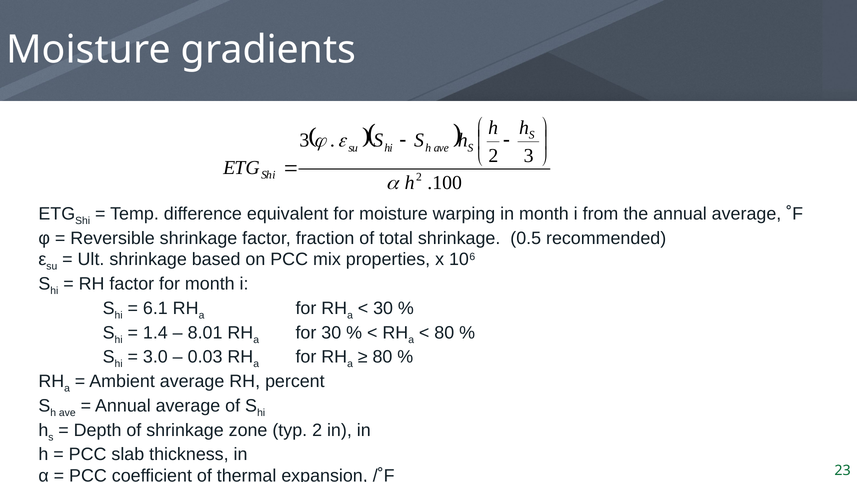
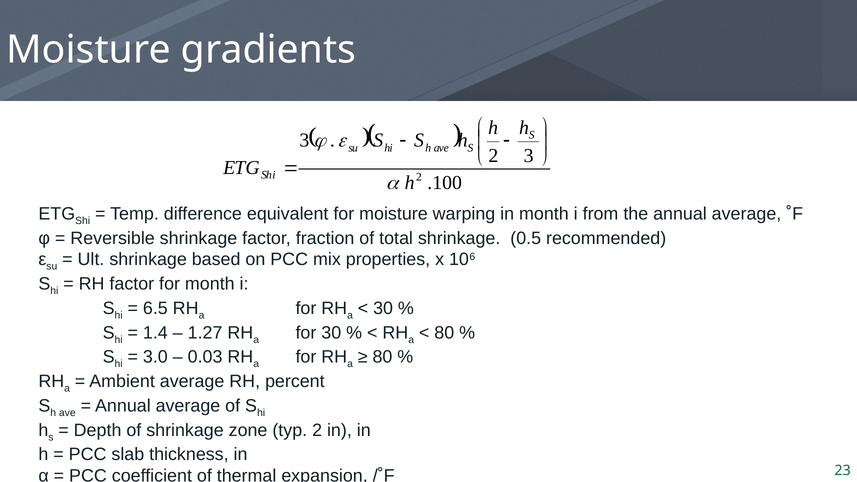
6.1: 6.1 -> 6.5 (155, 308)
8.01: 8.01 -> 1.27 (205, 333)
